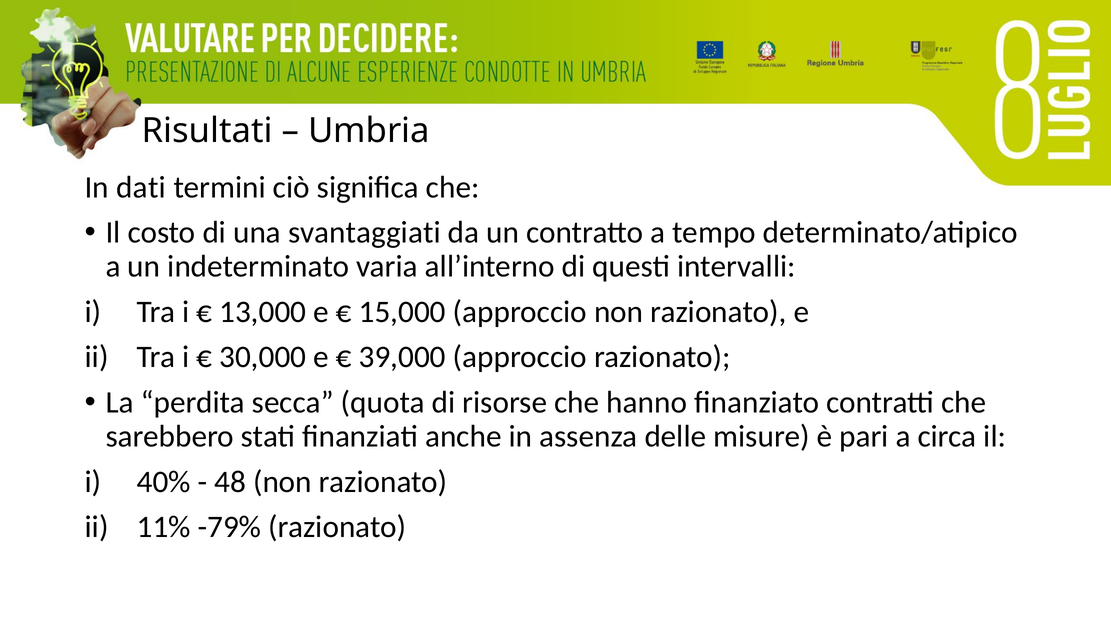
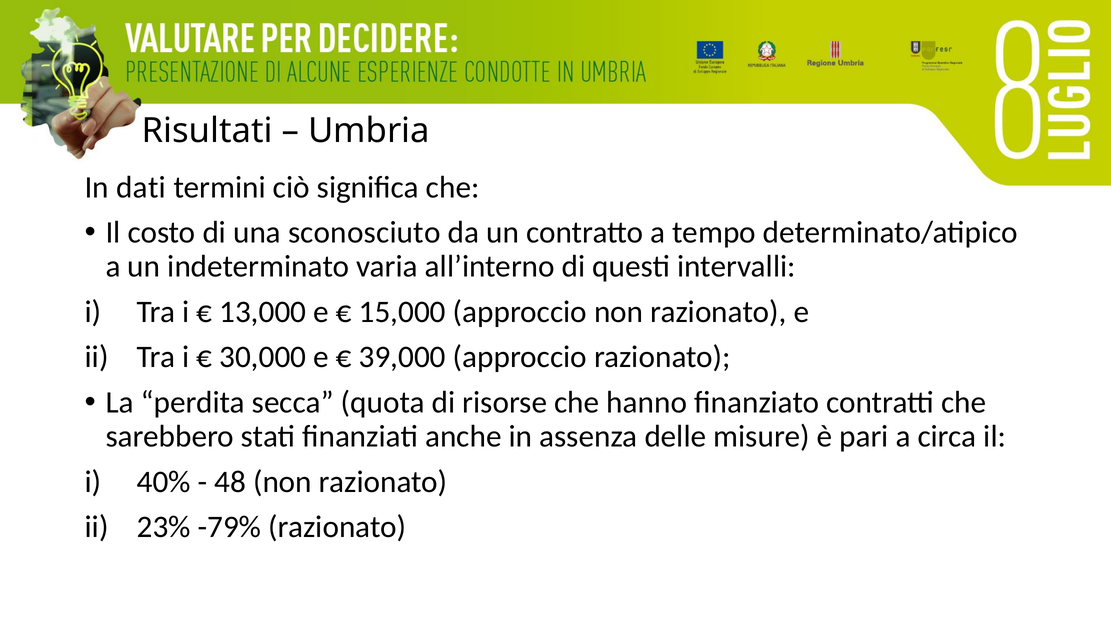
svantaggiati: svantaggiati -> sconosciuto (364, 233)
11%: 11% -> 23% (164, 527)
